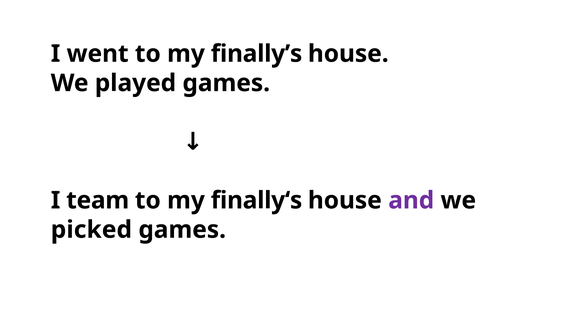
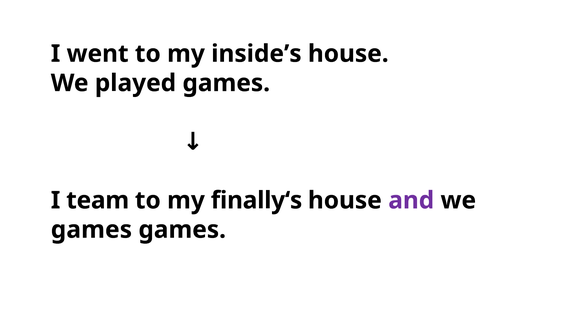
finally’s: finally’s -> inside’s (256, 54)
picked: picked -> games (91, 230)
